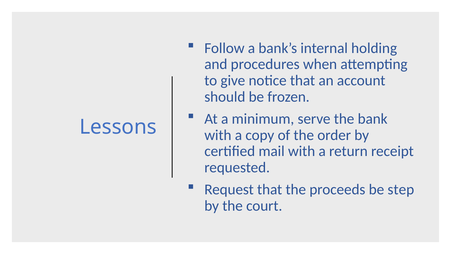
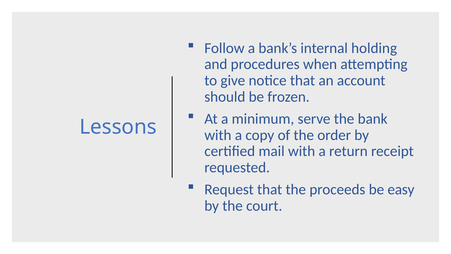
step: step -> easy (401, 189)
